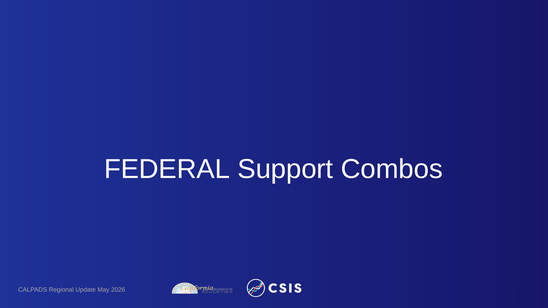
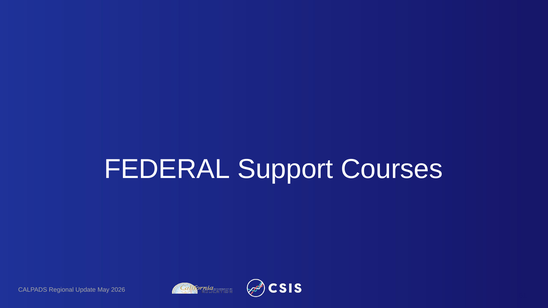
Combos: Combos -> Courses (392, 169)
